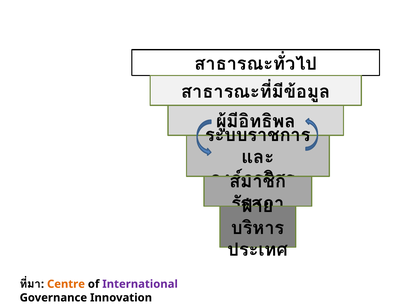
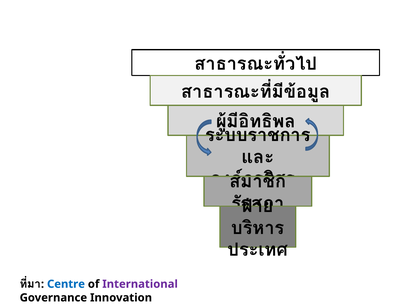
Centre colour: orange -> blue (66, 283)
